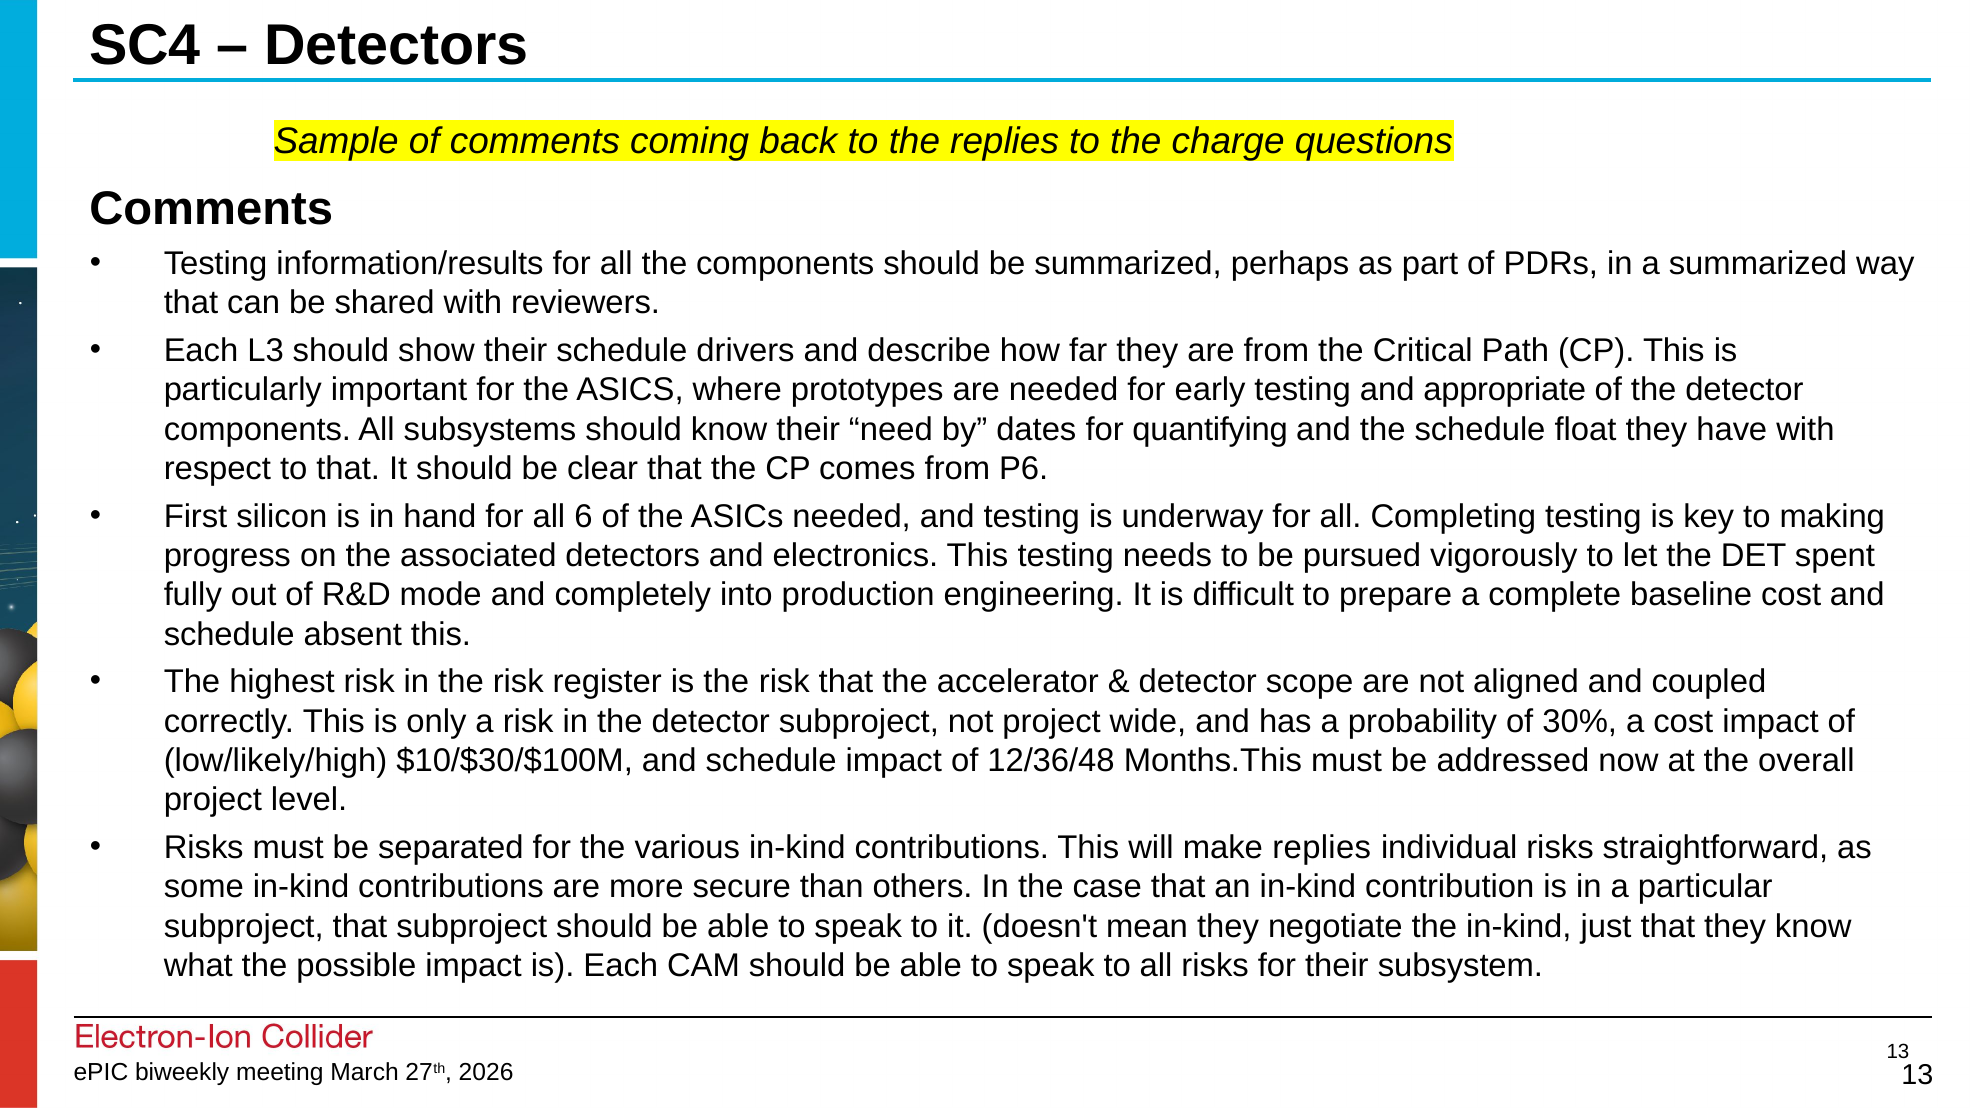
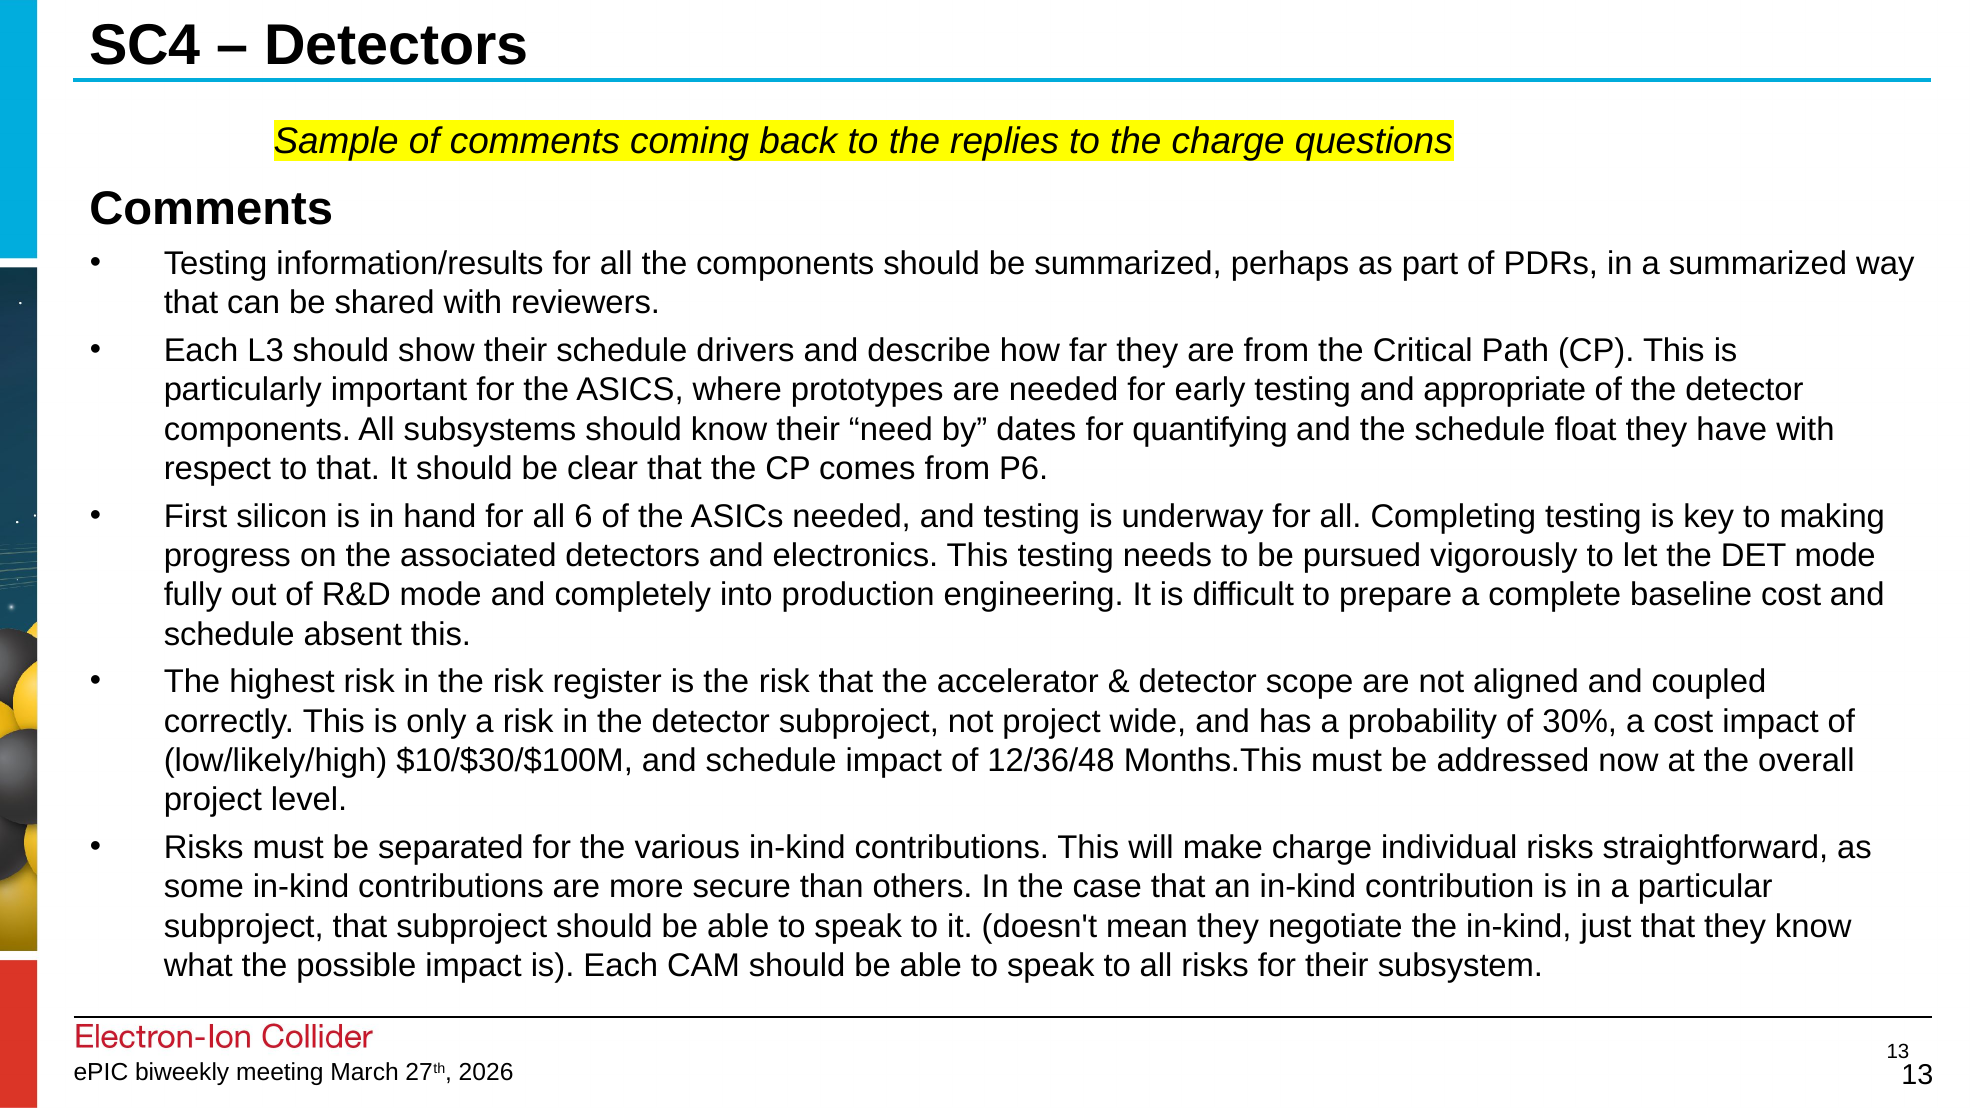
DET spent: spent -> mode (1835, 556)
make replies: replies -> charge (1322, 848)
